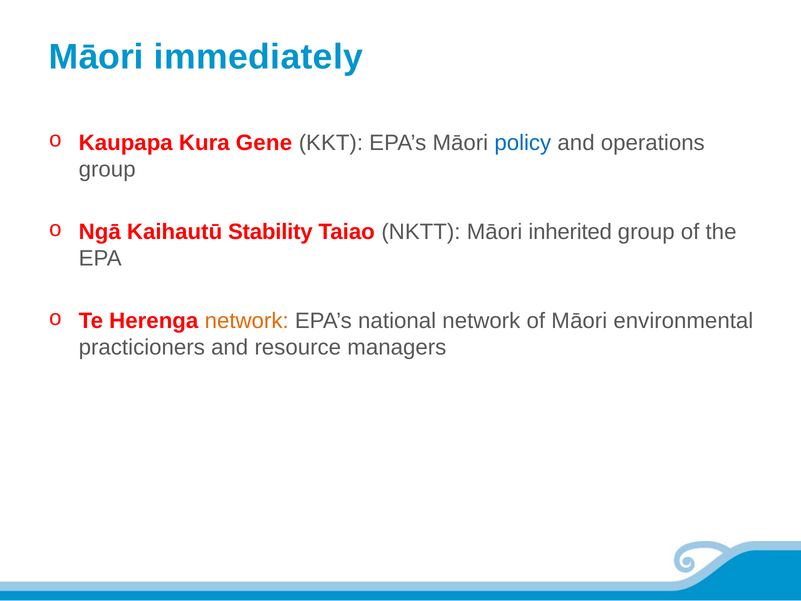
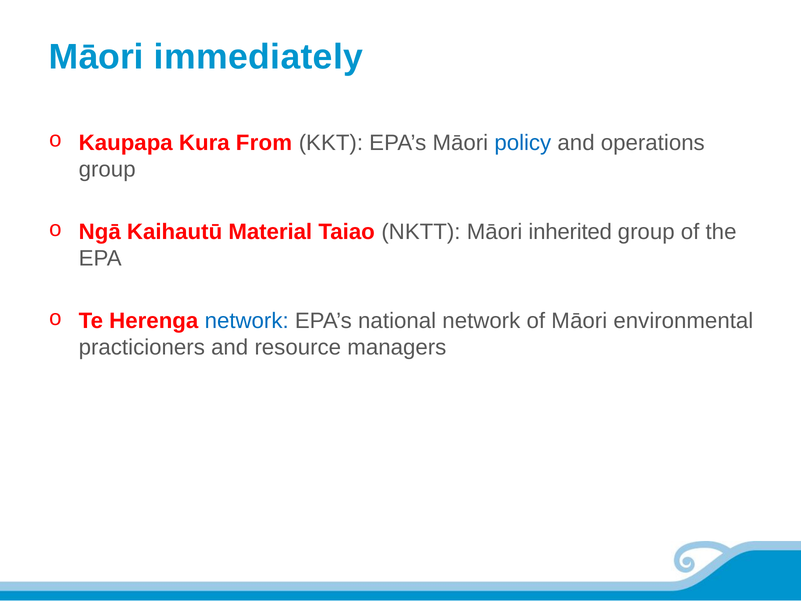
Gene: Gene -> From (264, 143)
Stability: Stability -> Material (270, 232)
network colour: orange -> blue (247, 321)
